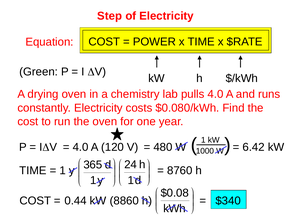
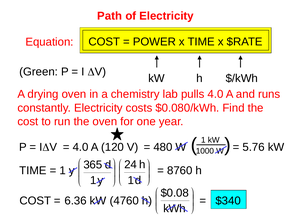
Step: Step -> Path (110, 16)
6.42: 6.42 -> 5.76 (254, 147)
0.44: 0.44 -> 6.36 (76, 201)
8860: 8860 -> 4760 (124, 201)
